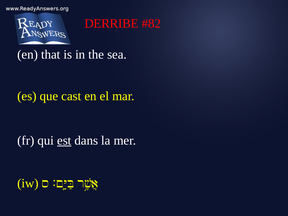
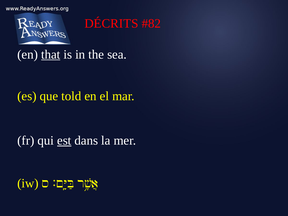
DERRIBE: DERRIBE -> DÉCRITS (111, 23)
that underline: none -> present (51, 54)
cast: cast -> told (71, 96)
